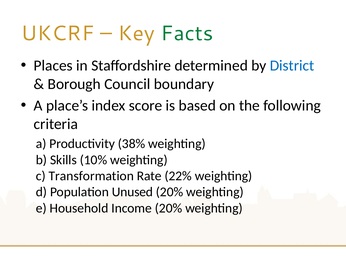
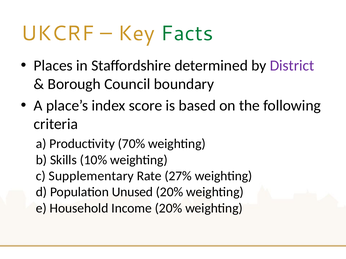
District colour: blue -> purple (292, 66)
38%: 38% -> 70% (132, 144)
Transformation: Transformation -> Supplementary (91, 176)
22%: 22% -> 27% (178, 176)
